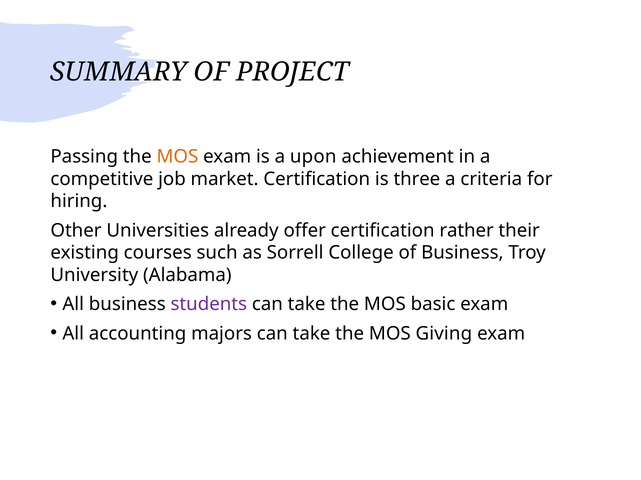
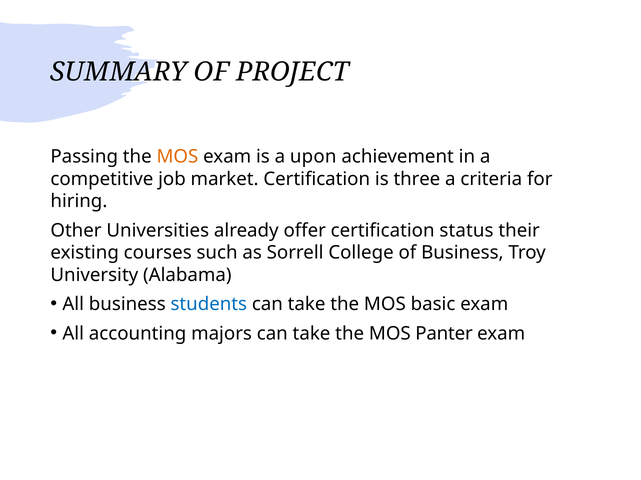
rather: rather -> status (466, 231)
students colour: purple -> blue (209, 305)
Giving: Giving -> Panter (444, 334)
